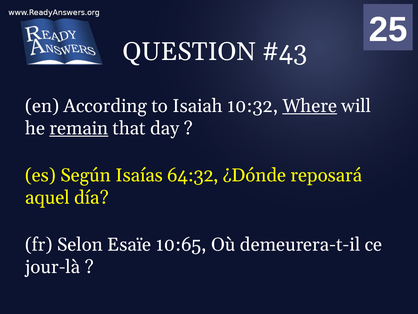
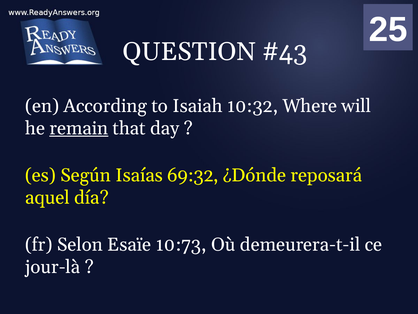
Where underline: present -> none (310, 106)
64:32: 64:32 -> 69:32 (193, 175)
10:65: 10:65 -> 10:73 (181, 244)
